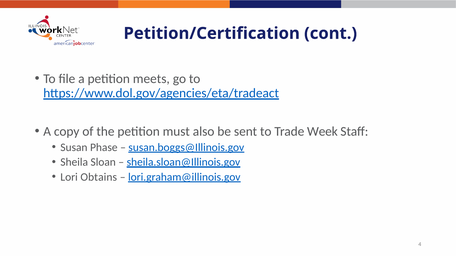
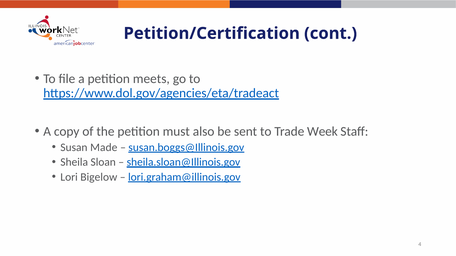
Phase: Phase -> Made (104, 148)
Obtains: Obtains -> Bigelow (99, 177)
